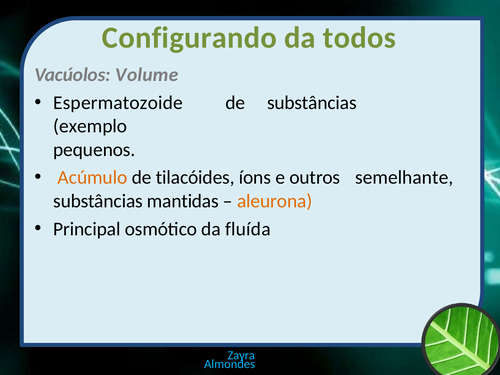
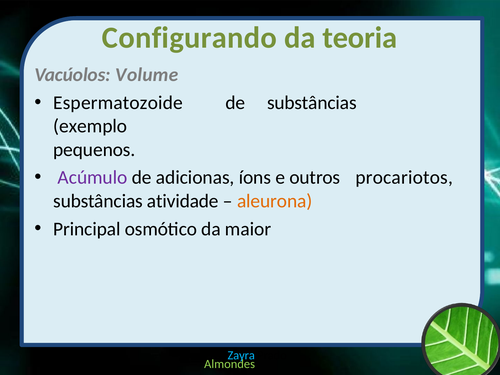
todos: todos -> teoria (360, 38)
Acúmulo colour: orange -> purple (93, 178)
tilacóides: tilacóides -> adicionas (195, 178)
semelhante: semelhante -> procariotos (404, 178)
mantidas: mantidas -> atividade (183, 201)
fluída: fluída -> maior (248, 229)
Almondes colour: light blue -> light green (230, 364)
